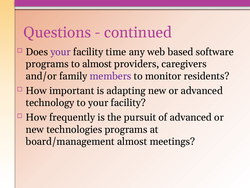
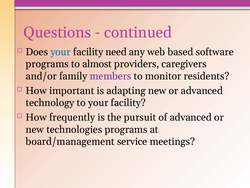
your colour: purple -> blue (61, 52)
time: time -> need (116, 52)
board/management almost: almost -> service (132, 141)
